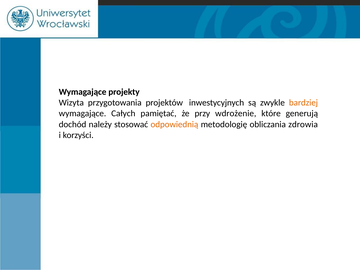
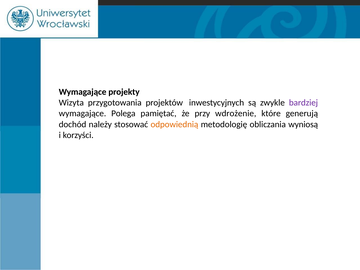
bardziej colour: orange -> purple (303, 103)
Całych: Całych -> Polega (123, 113)
zdrowia: zdrowia -> wyniosą (303, 124)
